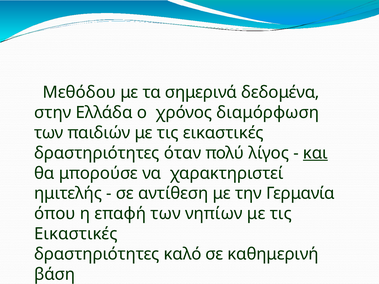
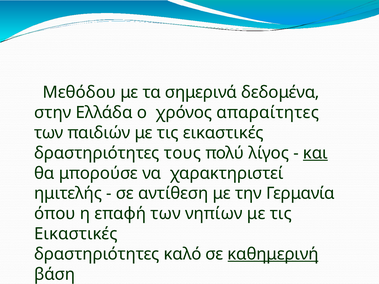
διαμόρφωση: διαμόρφωση -> απαραίτητες (268, 113)
όταν: όταν -> τους (182, 153)
καθημερινή underline: none -> present (273, 254)
